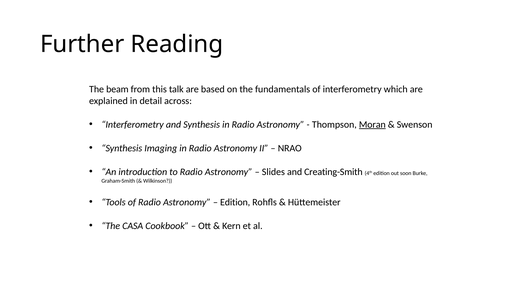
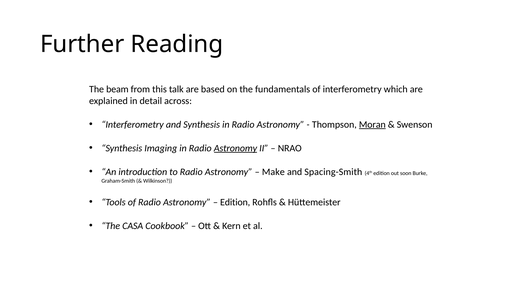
Astronomy underline: none -> present (235, 148)
Slides: Slides -> Make (273, 172)
Creating-Smith: Creating-Smith -> Spacing-Smith (333, 172)
